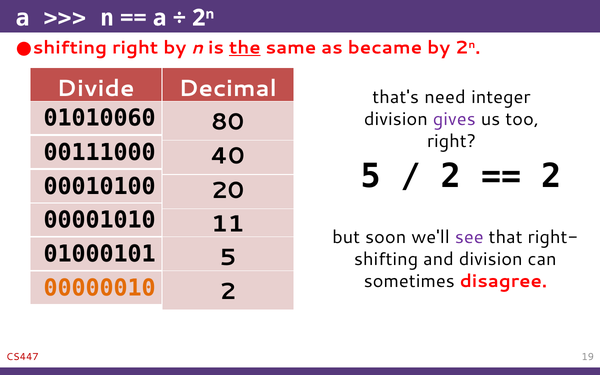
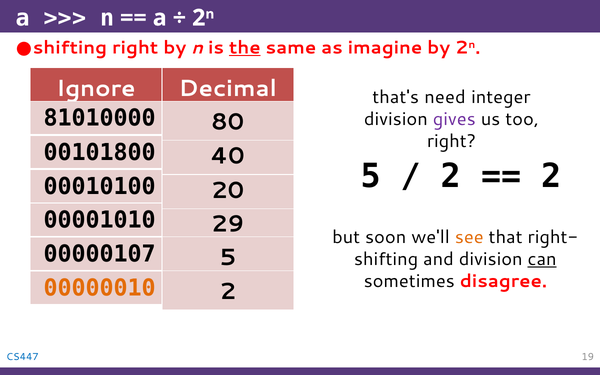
became: became -> imagine (385, 48)
Divide: Divide -> Ignore (96, 88)
01010060: 01010060 -> 81010000 (100, 118)
00111000: 00111000 -> 00101800 (100, 152)
11: 11 -> 29 (228, 224)
see colour: purple -> orange (469, 237)
01000101: 01000101 -> 00000107 (100, 254)
can underline: none -> present (542, 259)
CS447 colour: red -> blue (22, 357)
